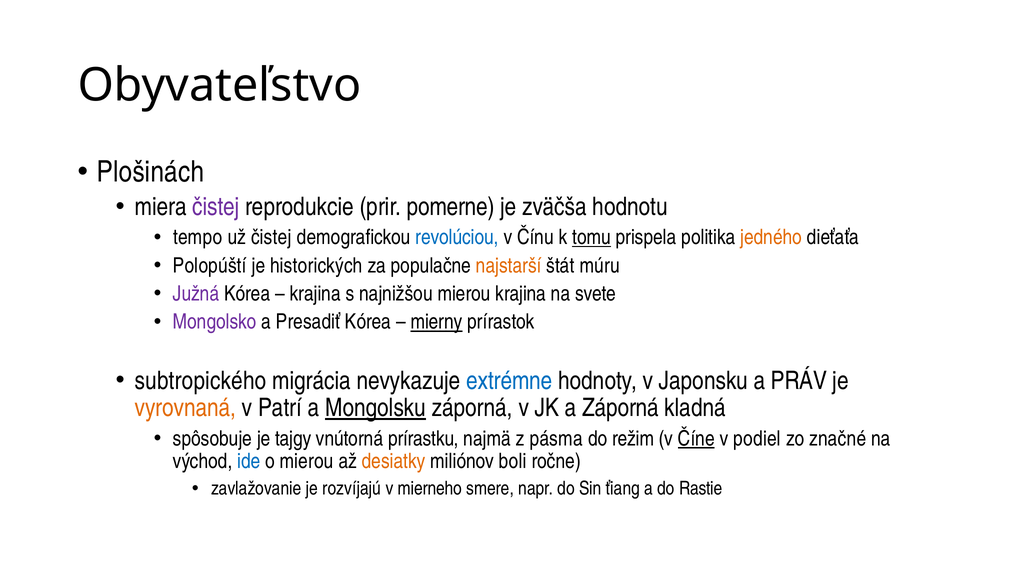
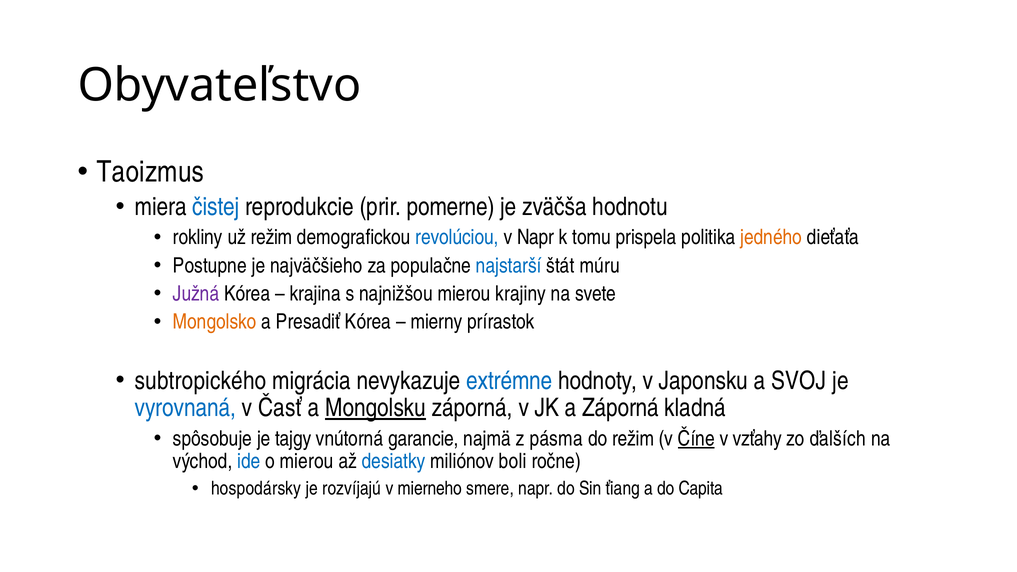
Plošinách: Plošinách -> Taoizmus (150, 172)
čistej colour: purple -> blue (216, 207)
tempo: tempo -> rokliny (198, 237)
už čistej: čistej -> režim (272, 237)
v Čínu: Čínu -> Napr (536, 237)
tomu underline: present -> none (592, 237)
Polopúští: Polopúští -> Postupne (210, 266)
historických: historických -> najväčšieho (316, 266)
najstarší colour: orange -> blue (509, 266)
mierou krajina: krajina -> krajiny (521, 294)
Mongolsko colour: purple -> orange (215, 322)
mierny underline: present -> none (437, 322)
PRÁV: PRÁV -> SVOJ (799, 381)
vyrovnaná colour: orange -> blue (185, 408)
Patrí: Patrí -> Časť (280, 408)
prírastku: prírastku -> garancie (423, 439)
podiel: podiel -> vzťahy (757, 439)
značné: značné -> ďalších (838, 439)
desiatky colour: orange -> blue (394, 462)
zavlažovanie: zavlažovanie -> hospodársky (256, 489)
Rastie: Rastie -> Capita (701, 489)
